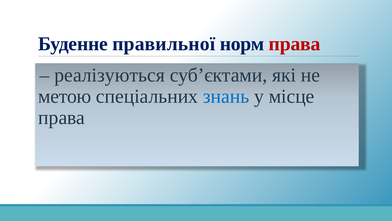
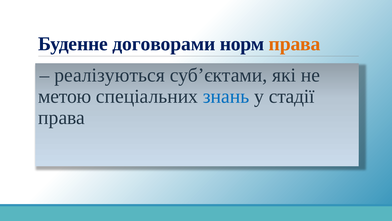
правильної: правильної -> договорами (164, 44)
права colour: red -> orange (295, 44)
місце: місце -> стадії (292, 96)
